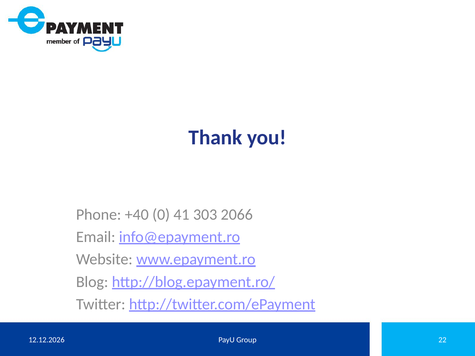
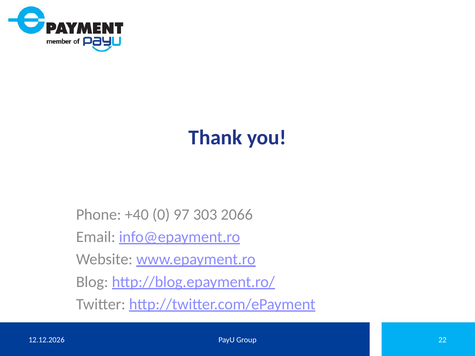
41: 41 -> 97 (181, 215)
